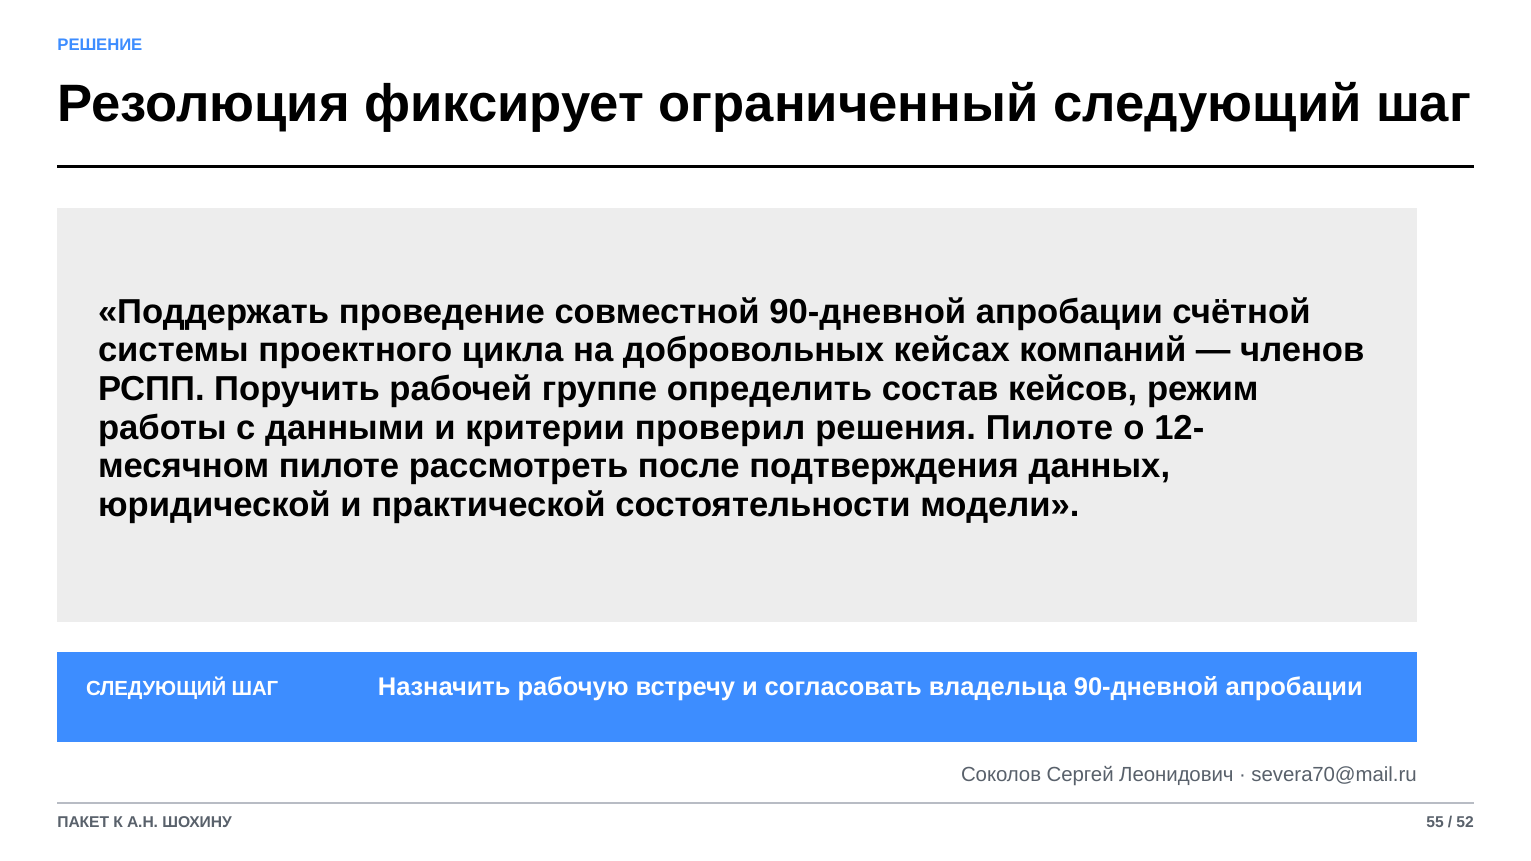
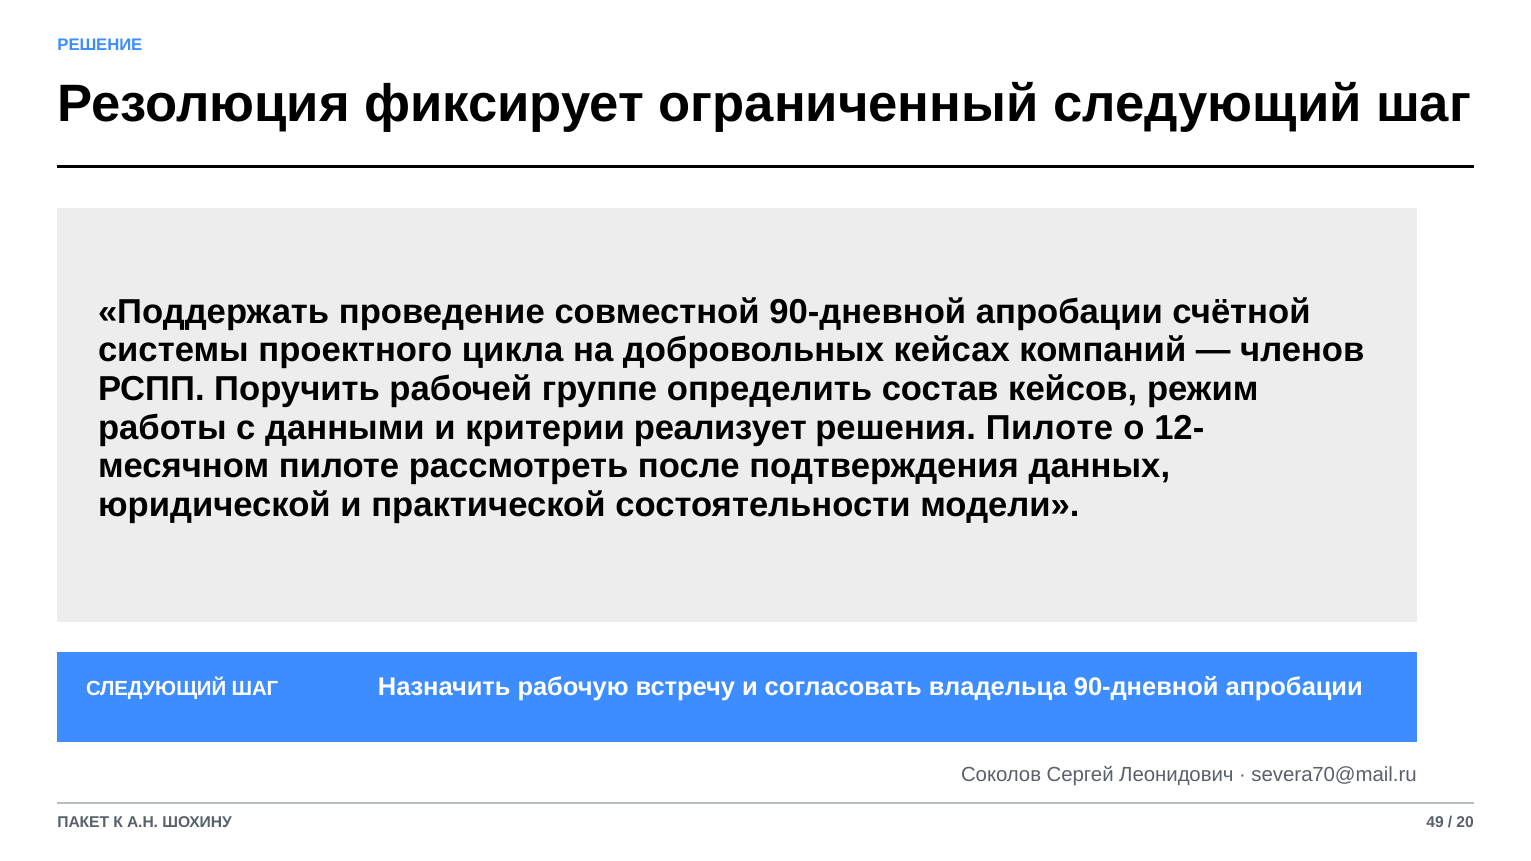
проверил: проверил -> реализует (720, 428)
55: 55 -> 49 (1435, 822)
52: 52 -> 20 (1465, 822)
